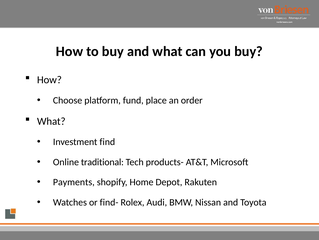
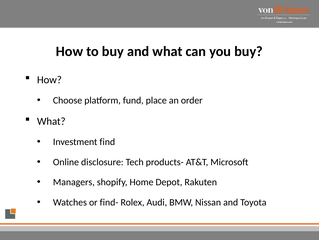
traditional: traditional -> disclosure (102, 162)
Payments: Payments -> Managers (74, 182)
